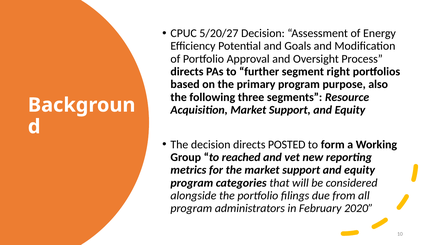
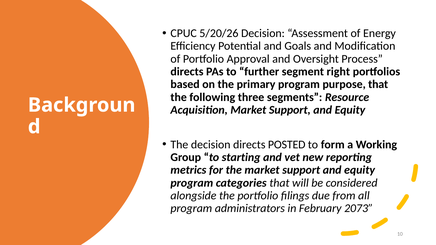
5/20/27: 5/20/27 -> 5/20/26 (219, 33)
purpose also: also -> that (378, 84)
reached: reached -> starting (241, 157)
2020: 2020 -> 2073 (359, 209)
